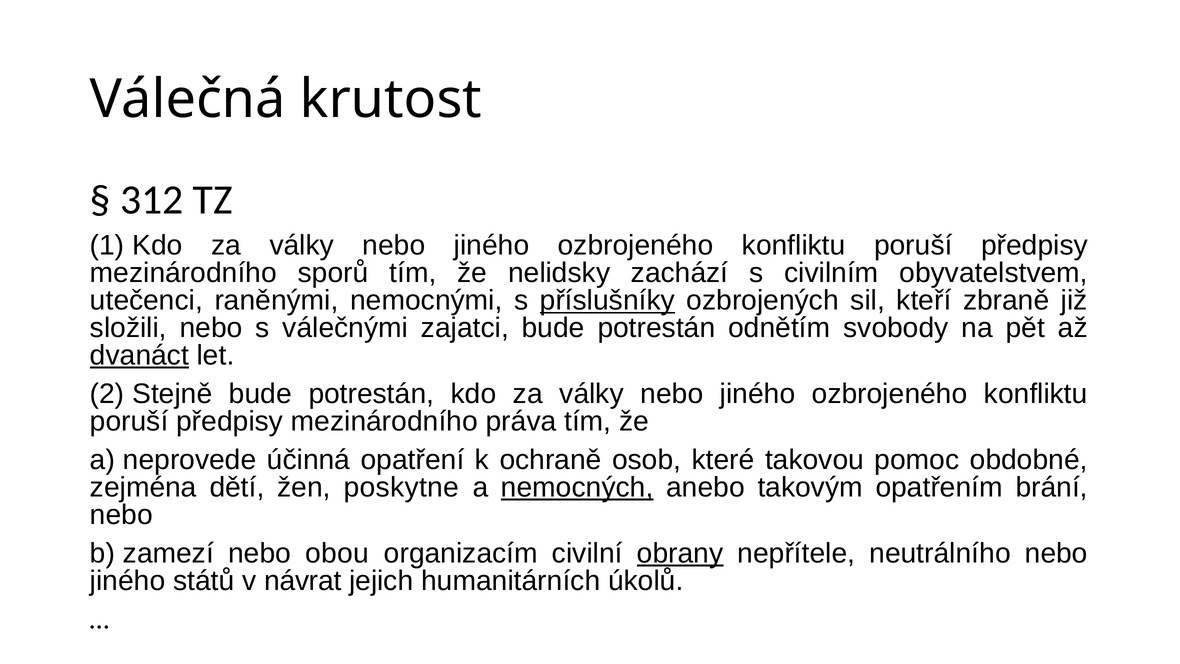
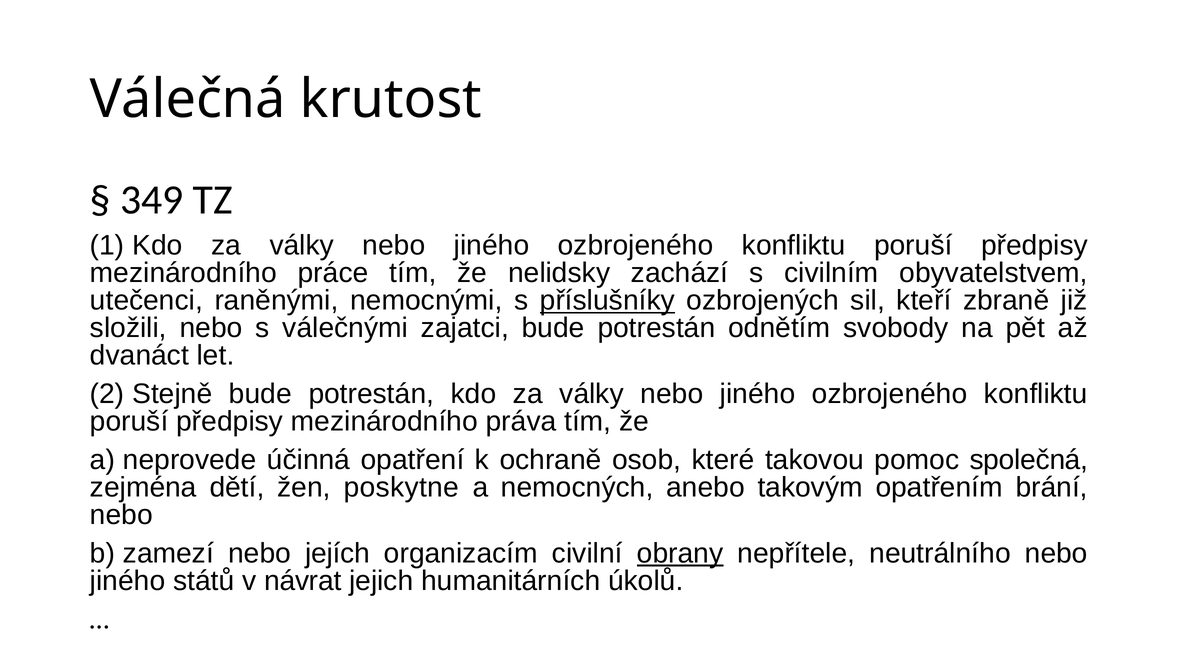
312: 312 -> 349 (152, 200)
sporů: sporů -> práce (333, 273)
dvanáct underline: present -> none (139, 355)
obdobné: obdobné -> společná (1029, 460)
nemocných underline: present -> none (577, 487)
obou: obou -> jejích (338, 553)
